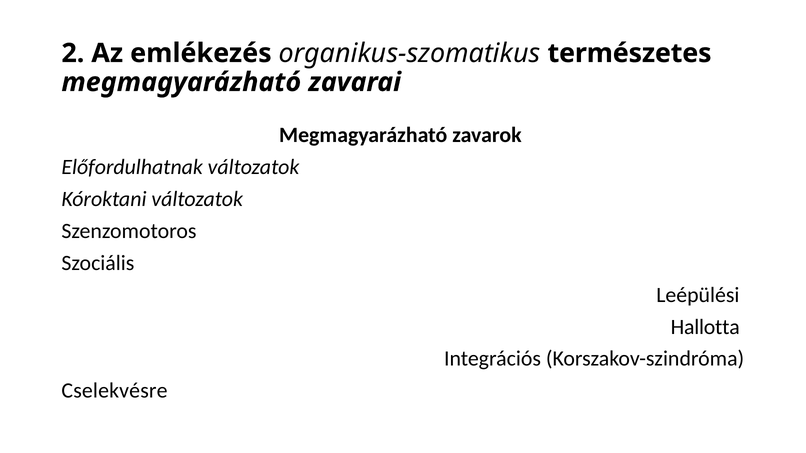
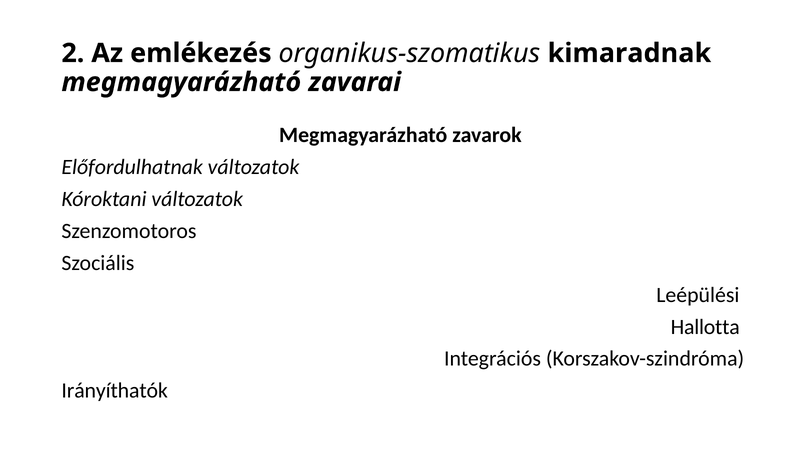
természetes: természetes -> kimaradnak (629, 53)
Cselekvésre: Cselekvésre -> Irányíthatók (115, 391)
